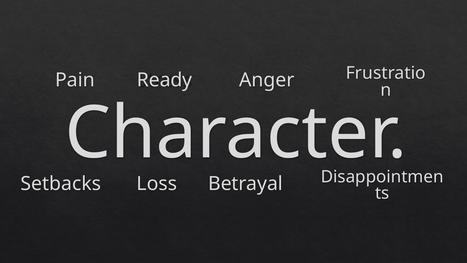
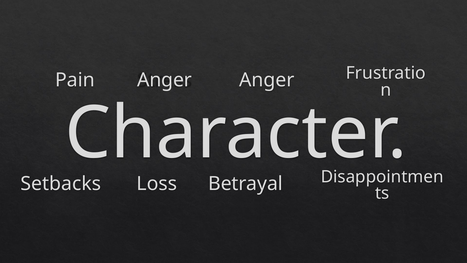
Ready: Ready -> Anger (165, 80)
